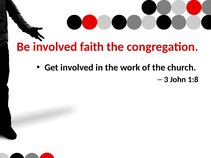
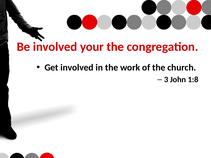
faith: faith -> your (92, 47)
